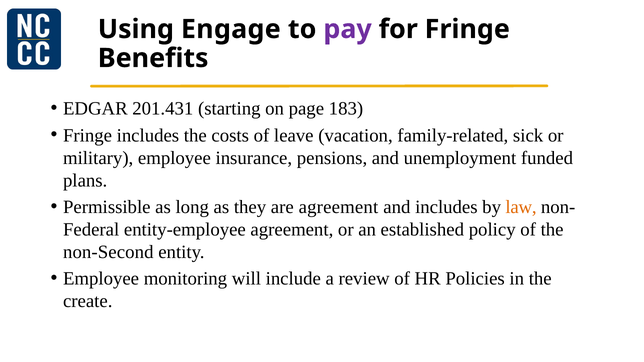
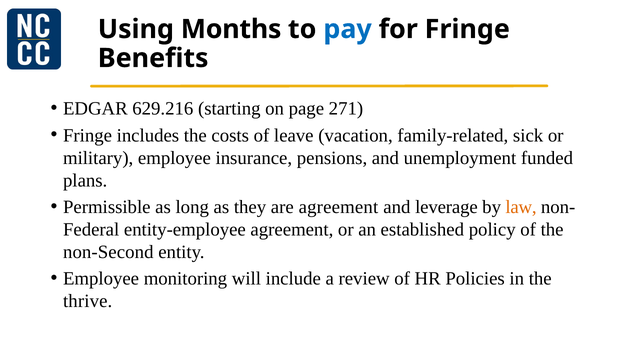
Engage: Engage -> Months (231, 29)
pay colour: purple -> blue (348, 29)
201.431: 201.431 -> 629.216 (163, 109)
183: 183 -> 271 (346, 109)
and includes: includes -> leverage (446, 207)
create: create -> thrive (88, 301)
